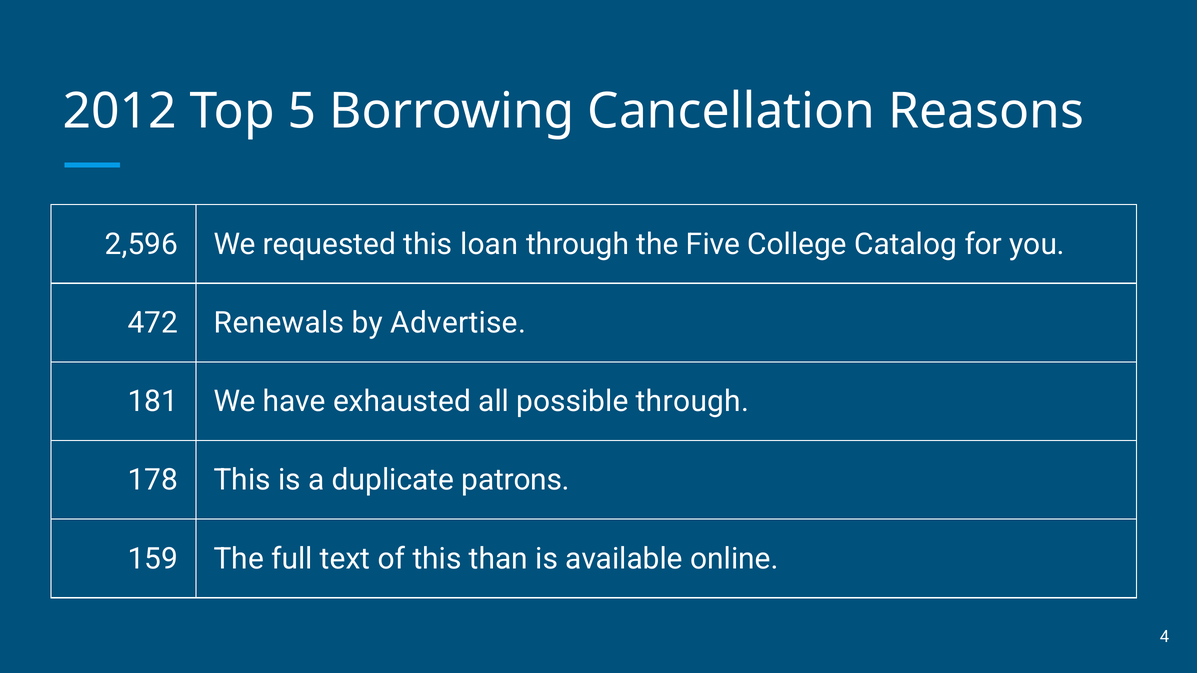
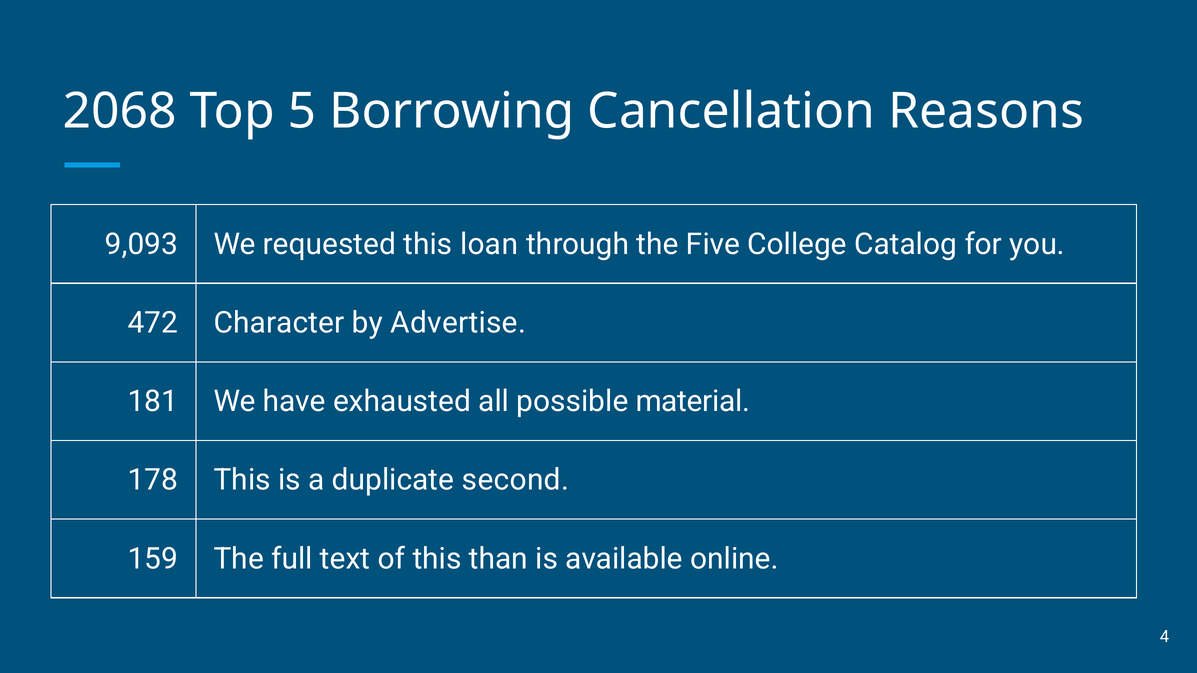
2012: 2012 -> 2068 (120, 111)
2,596: 2,596 -> 9,093 (141, 244)
Renewals: Renewals -> Character (279, 323)
possible through: through -> material (693, 402)
patrons: patrons -> second (515, 480)
